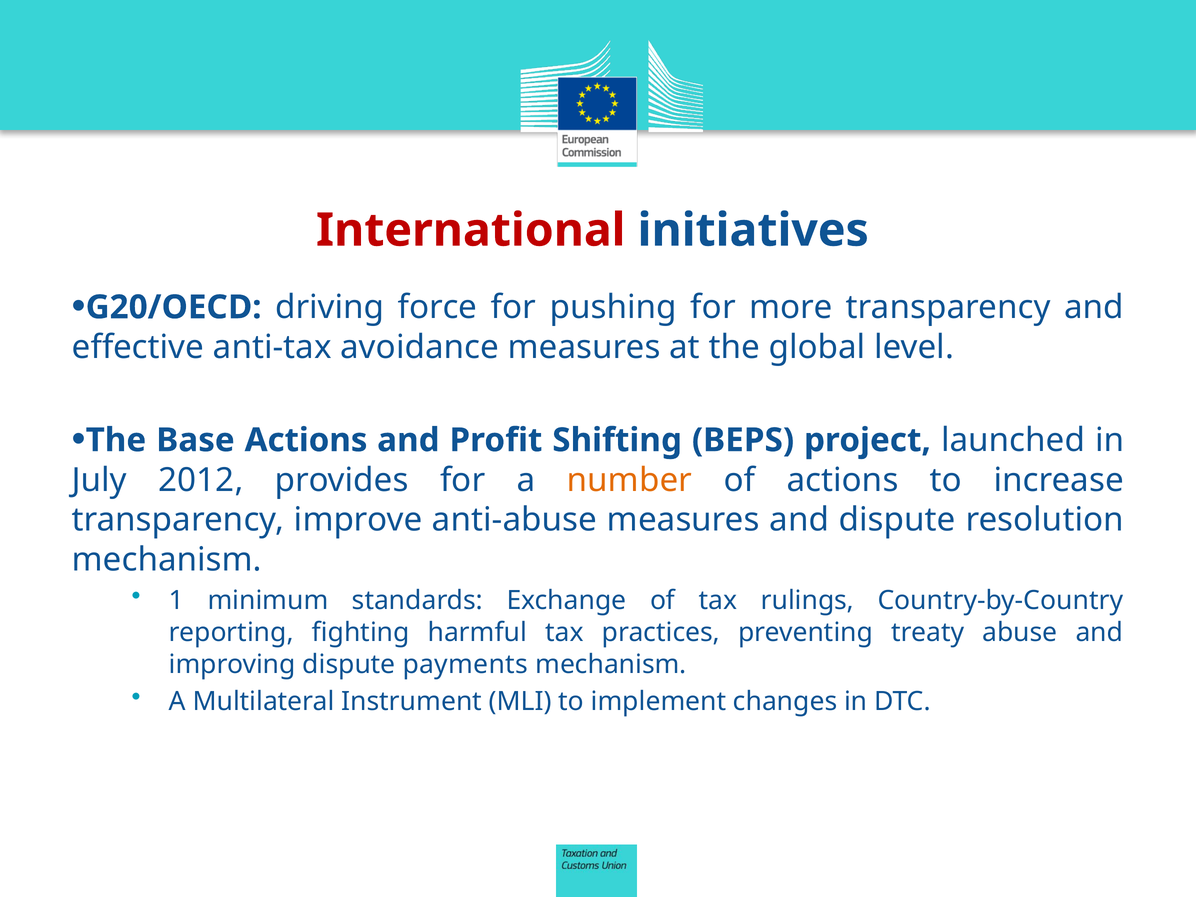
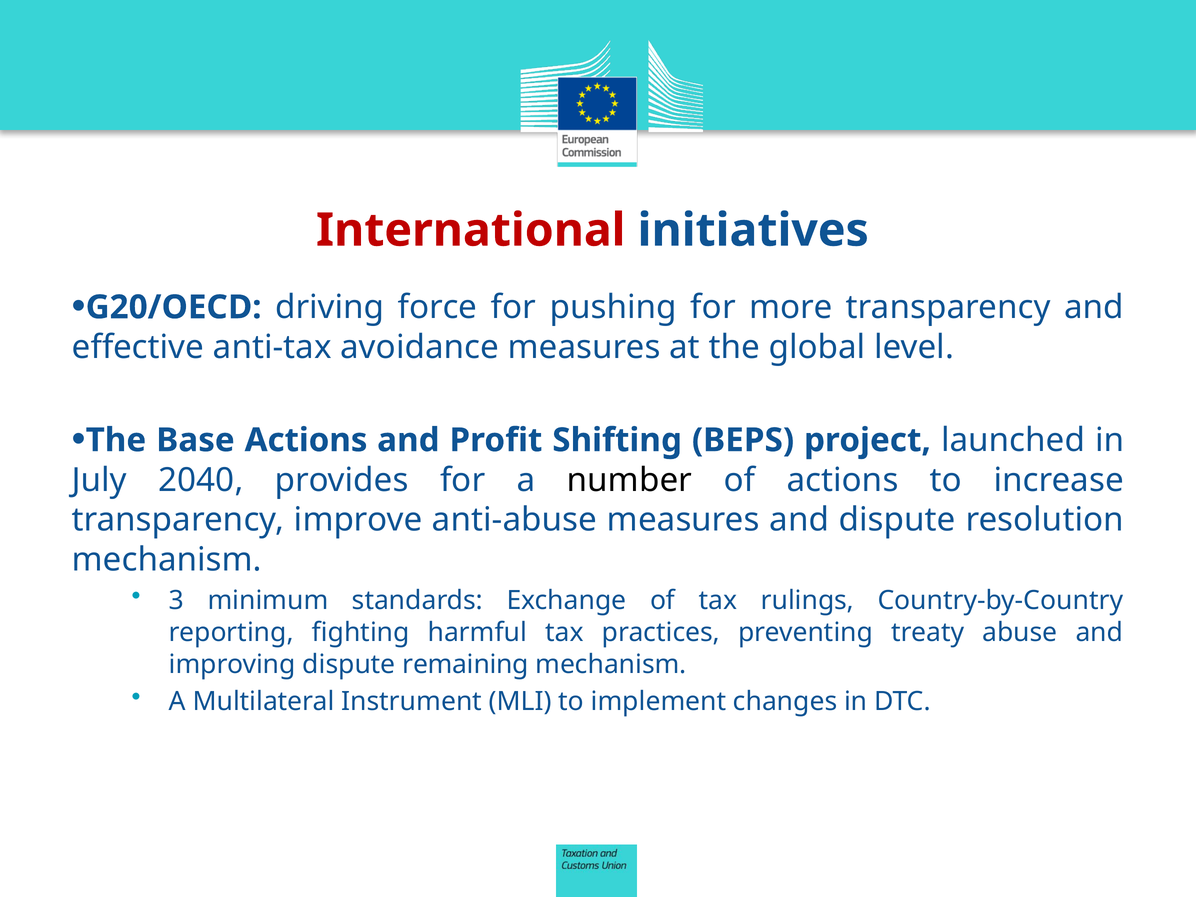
2012: 2012 -> 2040 (201, 480)
number colour: orange -> black (629, 480)
1: 1 -> 3 (177, 601)
payments: payments -> remaining (466, 664)
